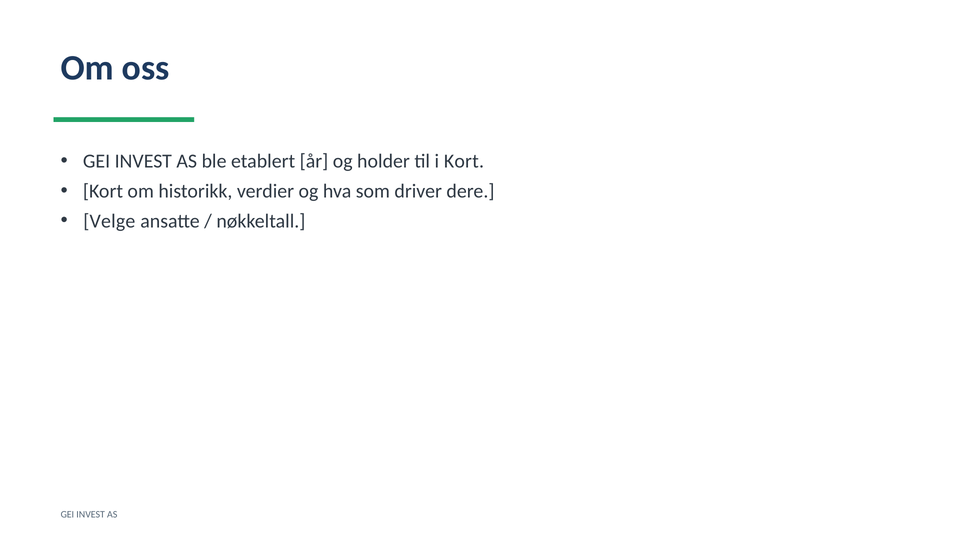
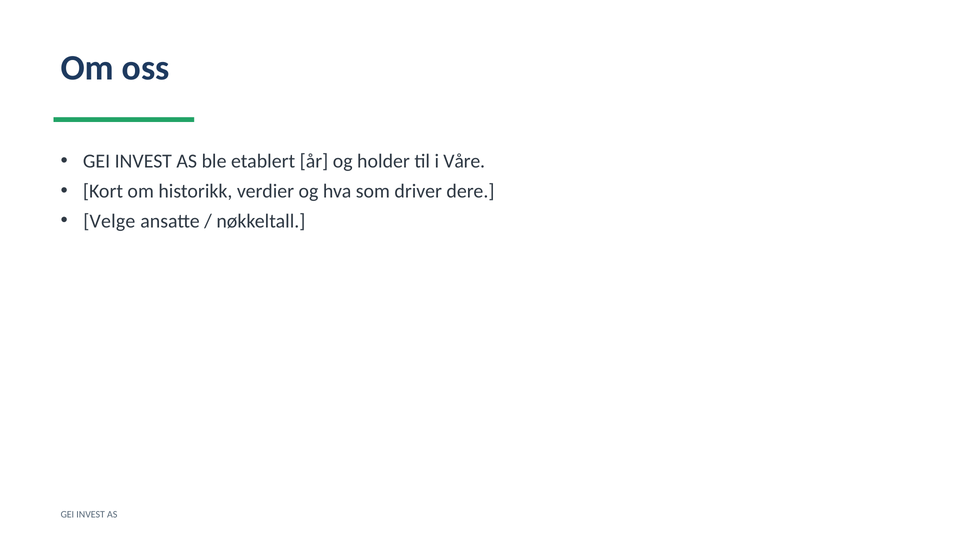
i Kort: Kort -> Våre (464, 161)
